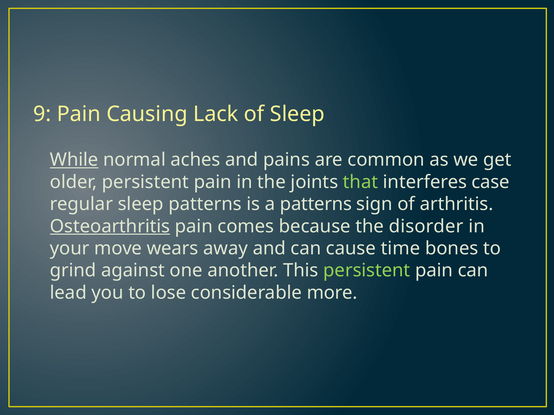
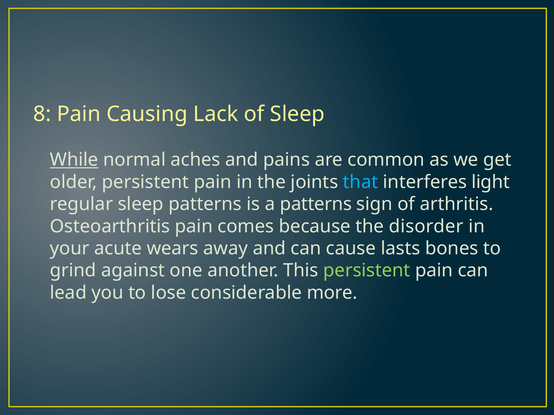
9: 9 -> 8 (42, 114)
that colour: light green -> light blue (361, 182)
case: case -> light (491, 182)
Osteoarthritis underline: present -> none (110, 227)
move: move -> acute (118, 249)
time: time -> lasts (401, 249)
